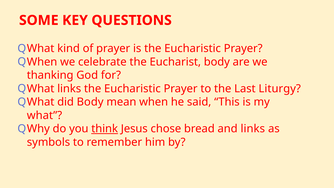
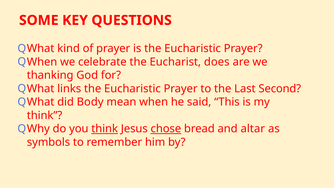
Eucharist body: body -> does (217, 62)
Liturgy: Liturgy -> Second (280, 89)
what: what -> think (45, 115)
chose underline: none -> present (166, 129)
and links: links -> altar (253, 129)
